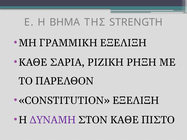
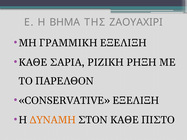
STRENGTH: STRENGTH -> ΖΑΟΥΑΧΙΡΙ (136, 22)
CONSTITUTION: CONSTITUTION -> CONSERVATIVE (64, 101)
ΔΥΝΑΜΗ colour: purple -> orange (53, 120)
